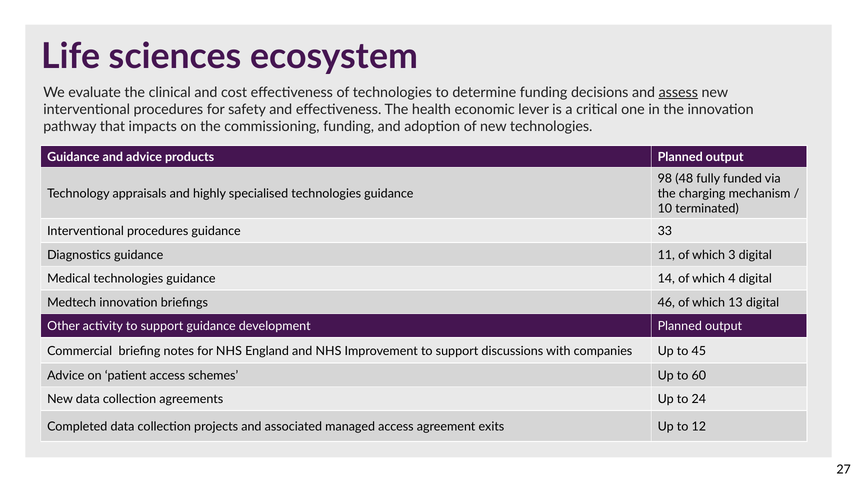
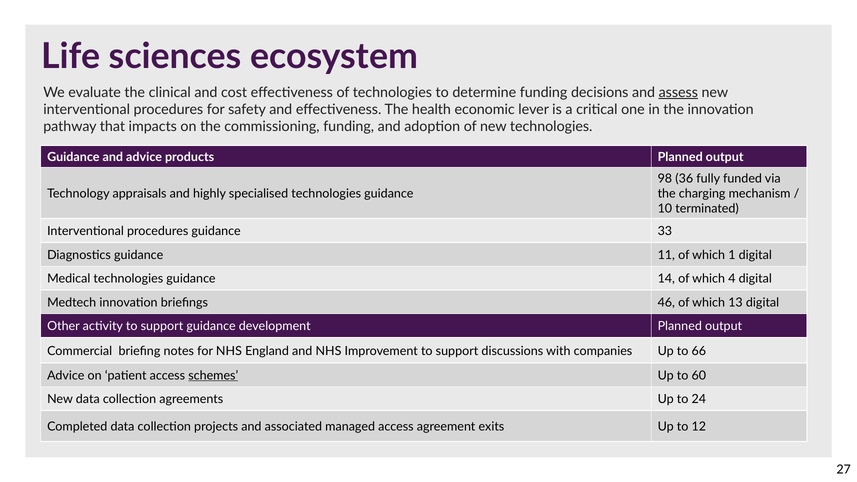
48: 48 -> 36 (684, 179)
3: 3 -> 1 (732, 255)
45: 45 -> 66 (699, 351)
schemes underline: none -> present (213, 376)
